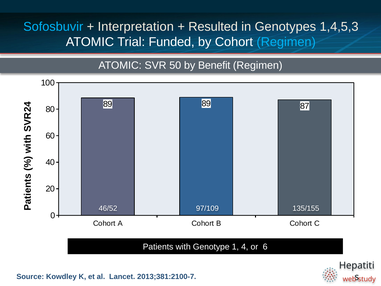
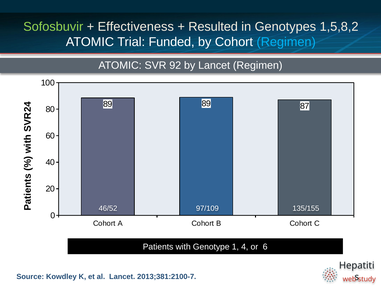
Sofosbuvir colour: light blue -> light green (53, 27)
Interpretation: Interpretation -> Effectiveness (136, 27)
1,4,5,3: 1,4,5,3 -> 1,5,8,2 (339, 27)
50: 50 -> 92 (175, 65)
by Benefit: Benefit -> Lancet (214, 65)
